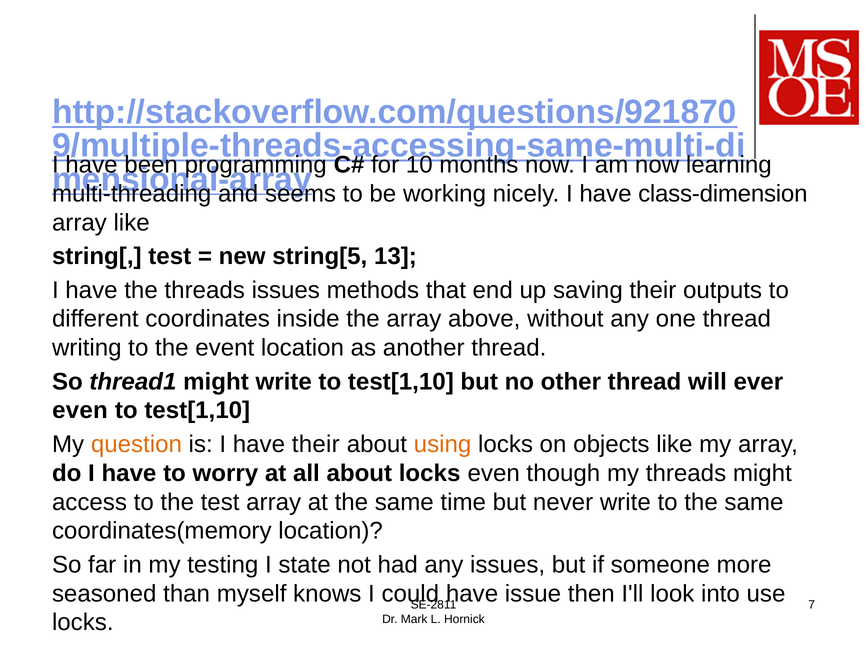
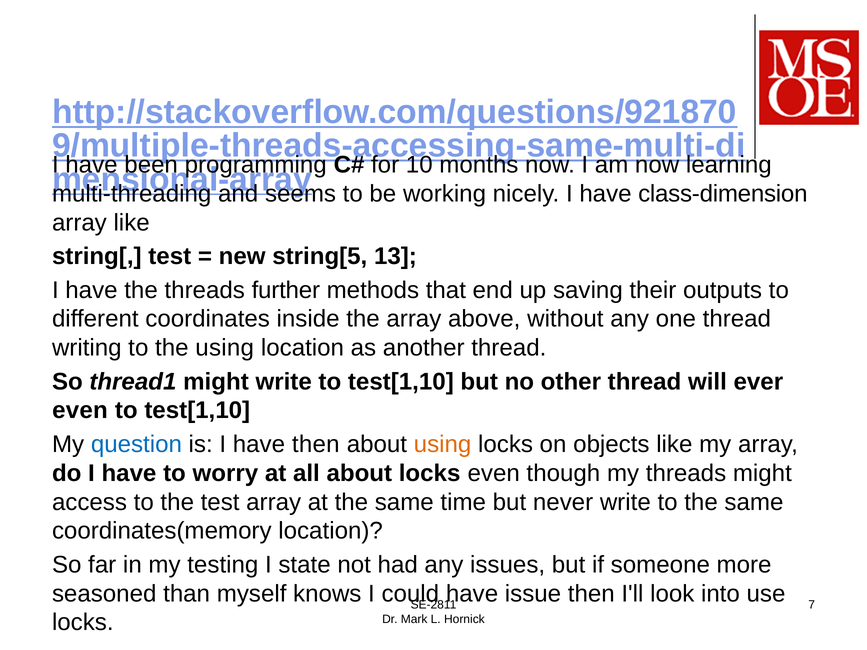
threads issues: issues -> further (286, 290)
the event: event -> using (225, 348)
question colour: orange -> blue (136, 444)
have their: their -> then (316, 444)
